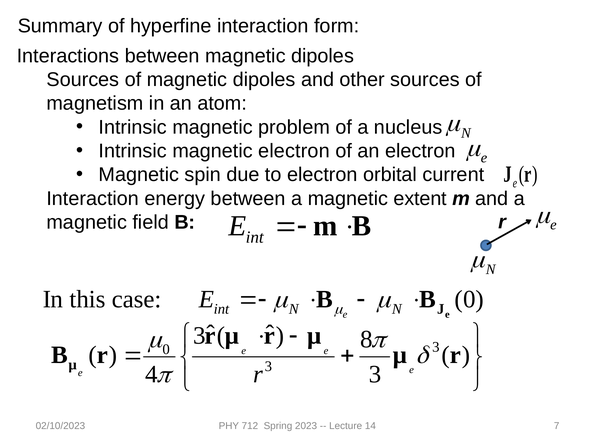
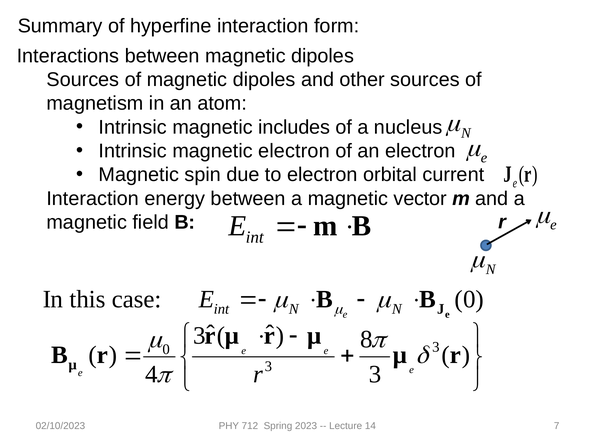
problem: problem -> includes (294, 127)
extent: extent -> vector (420, 199)
